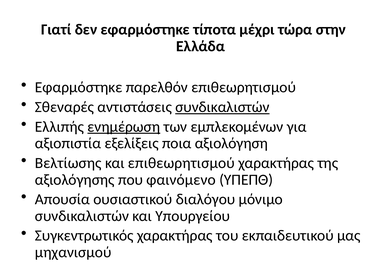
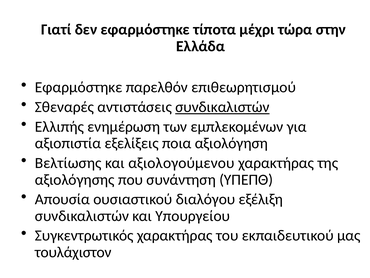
ενημέρωση underline: present -> none (124, 126)
και επιθεωρητισμού: επιθεωρητισμού -> αξιολογούμενου (181, 163)
φαινόμενο: φαινόμενο -> συνάντηση (181, 179)
μόνιμο: μόνιμο -> εξέλιξη (261, 199)
μηχανισμού: μηχανισμού -> τουλάχιστον (73, 252)
